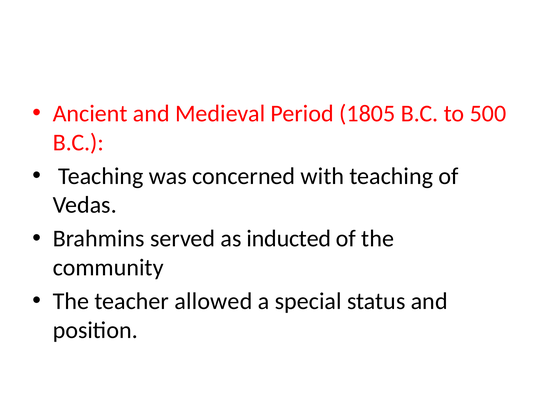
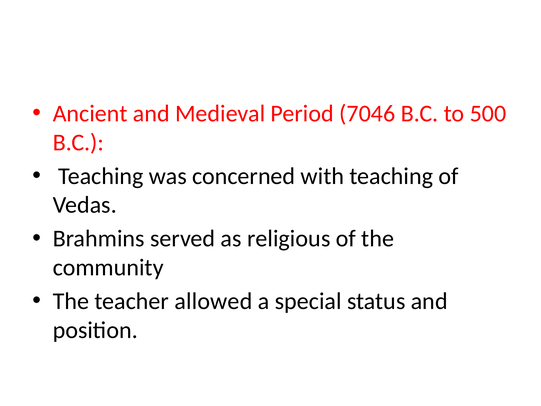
1805: 1805 -> 7046 (367, 113)
inducted: inducted -> religious (289, 239)
